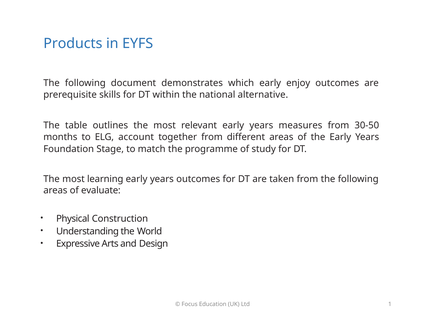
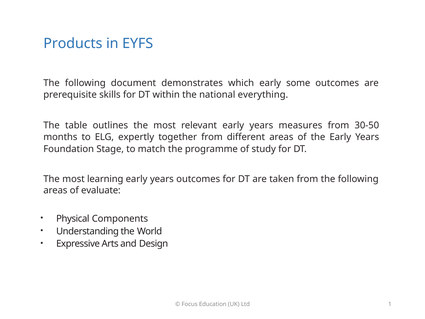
enjoy: enjoy -> some (298, 83)
alternative: alternative -> everything (263, 95)
account: account -> expertly (136, 137)
Construction: Construction -> Components (120, 218)
